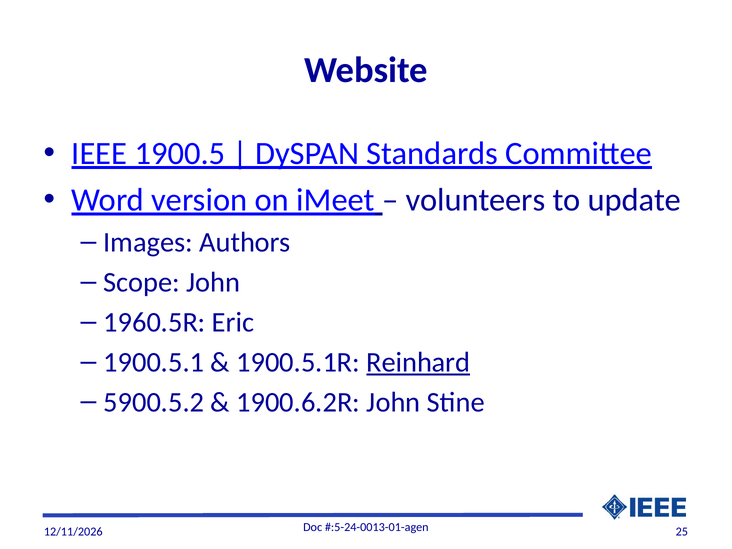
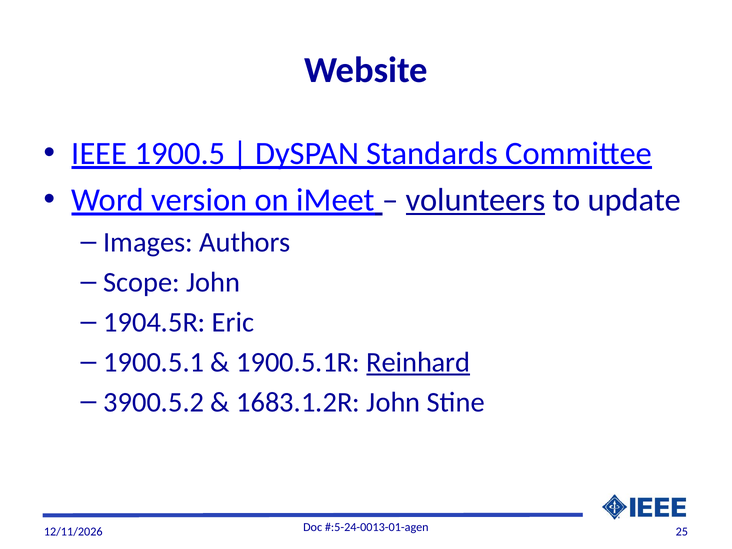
volunteers underline: none -> present (476, 200)
1960.5R: 1960.5R -> 1904.5R (154, 322)
5900.5.2: 5900.5.2 -> 3900.5.2 (154, 402)
1900.6.2R: 1900.6.2R -> 1683.1.2R (298, 402)
